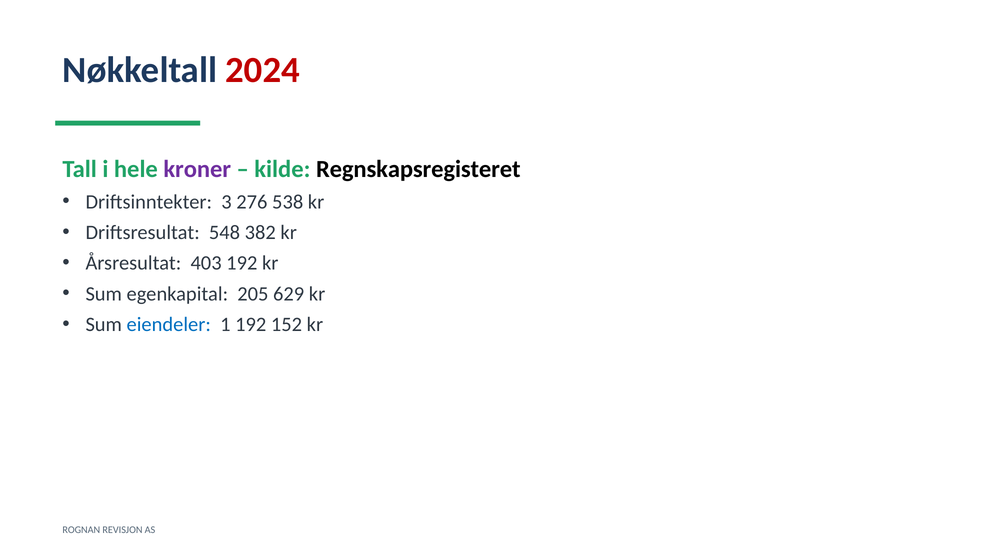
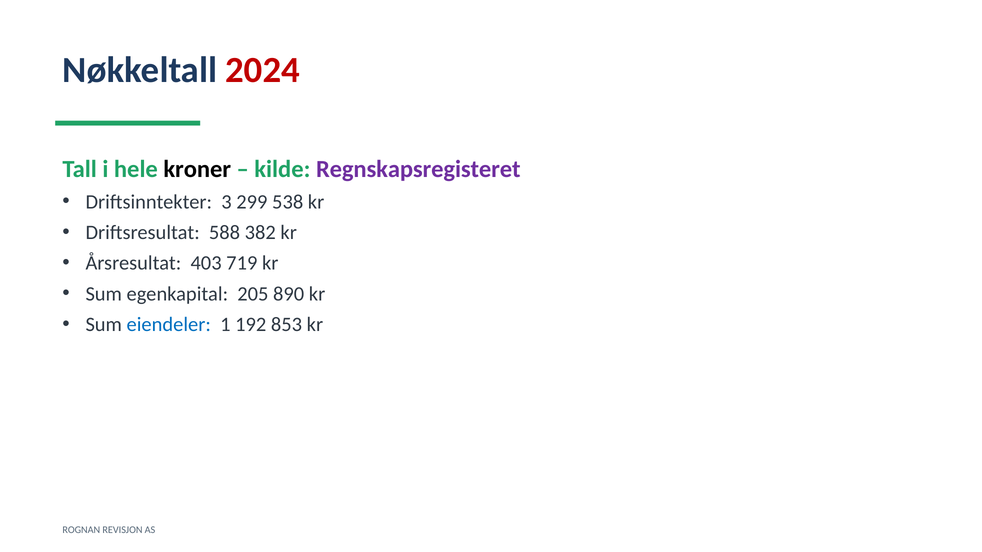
kroner colour: purple -> black (197, 169)
Regnskapsregisteret colour: black -> purple (418, 169)
276: 276 -> 299 (252, 202)
548: 548 -> 588 (224, 233)
403 192: 192 -> 719 (242, 263)
629: 629 -> 890 (289, 294)
152: 152 -> 853 (286, 325)
